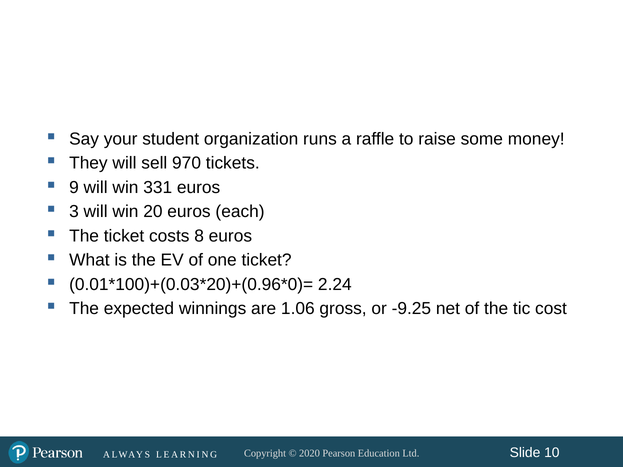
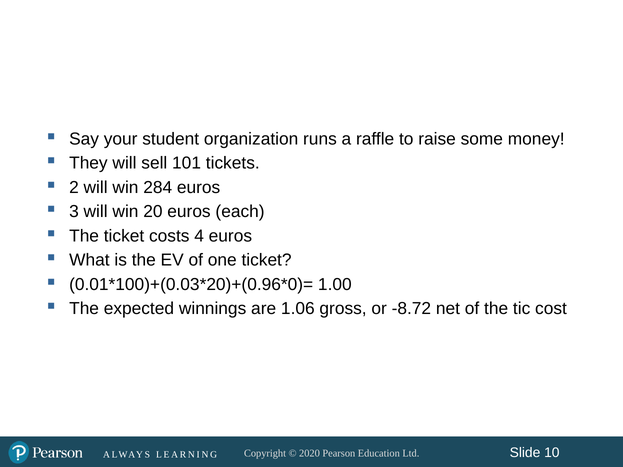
970: 970 -> 101 (187, 163)
9: 9 -> 2 (74, 188)
331: 331 -> 284 (158, 188)
8: 8 -> 4 (199, 236)
2.24: 2.24 -> 1.00 (335, 285)
-9.25: -9.25 -> -8.72 (411, 309)
